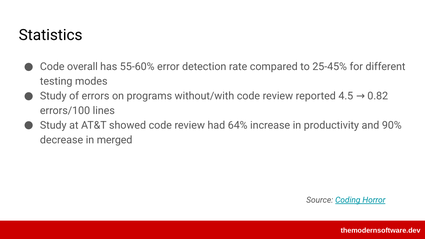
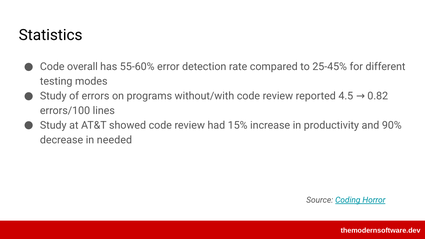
64%: 64% -> 15% (238, 125)
merged: merged -> needed (114, 140)
